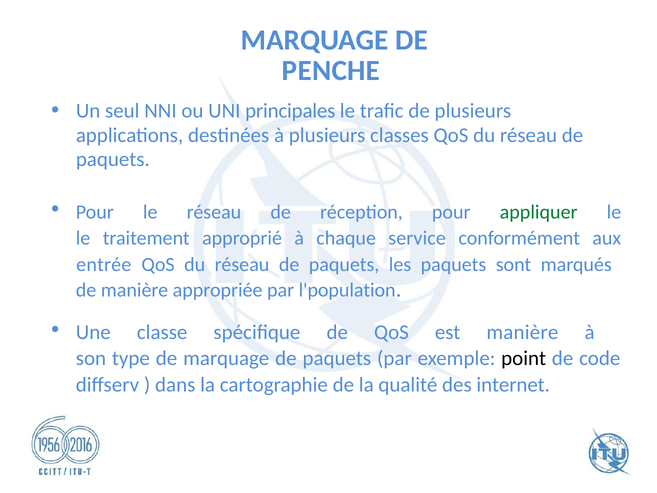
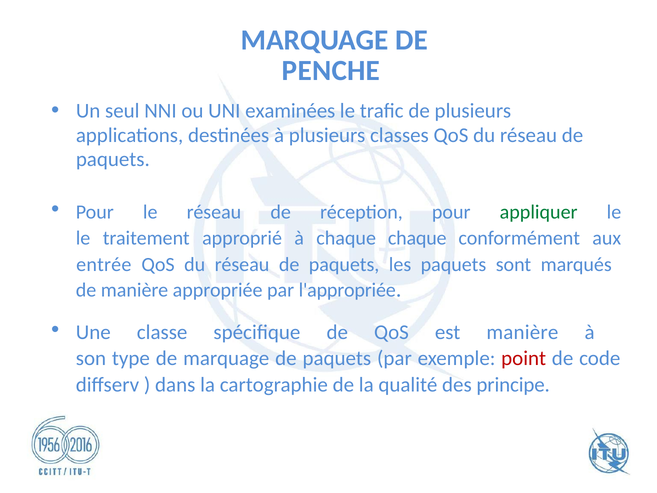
principales: principales -> examinées (290, 111)
chaque service: service -> chaque (417, 238)
l'population: l'population -> l'appropriée (347, 290)
point colour: black -> red (524, 358)
internet: internet -> principe (513, 384)
